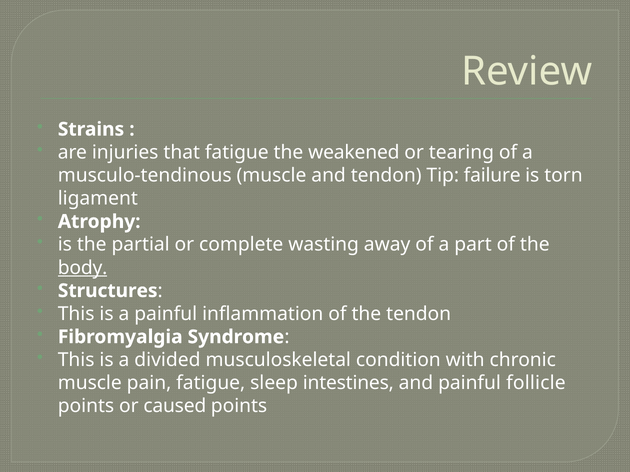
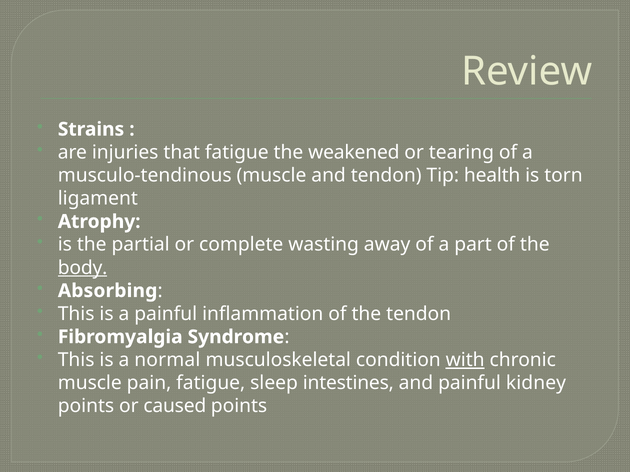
failure: failure -> health (492, 176)
Structures: Structures -> Absorbing (108, 291)
divided: divided -> normal (167, 360)
with underline: none -> present (465, 360)
follicle: follicle -> kidney (536, 383)
